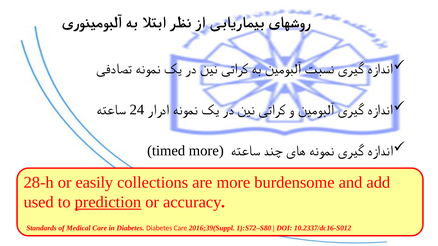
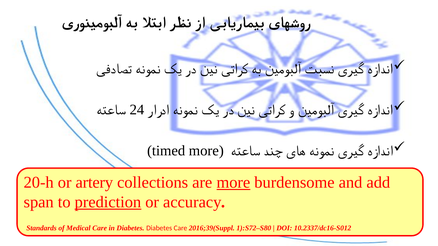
28-h: 28-h -> 20-h (39, 183)
easily: easily -> artery (94, 183)
more underline: none -> present (233, 183)
used: used -> span (39, 202)
